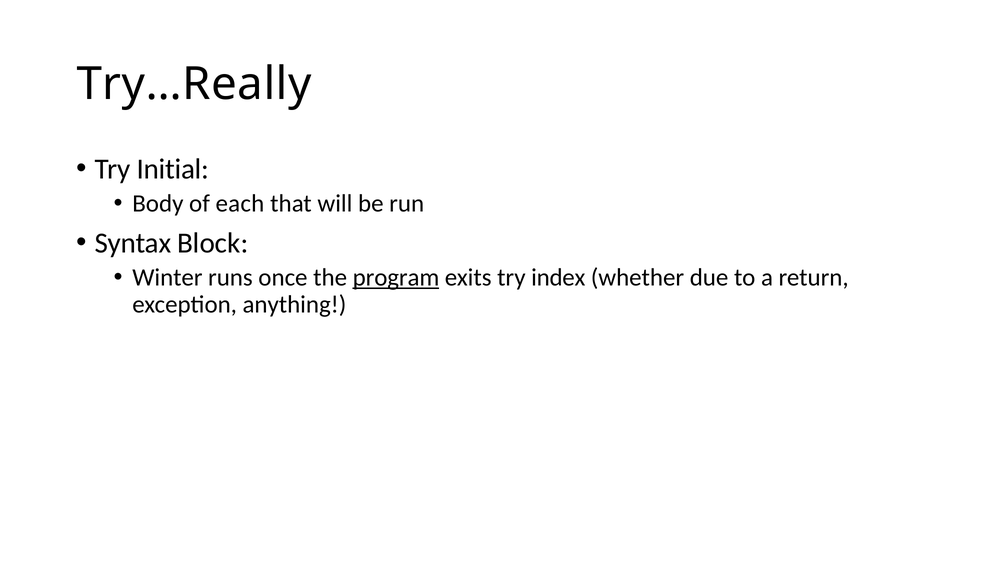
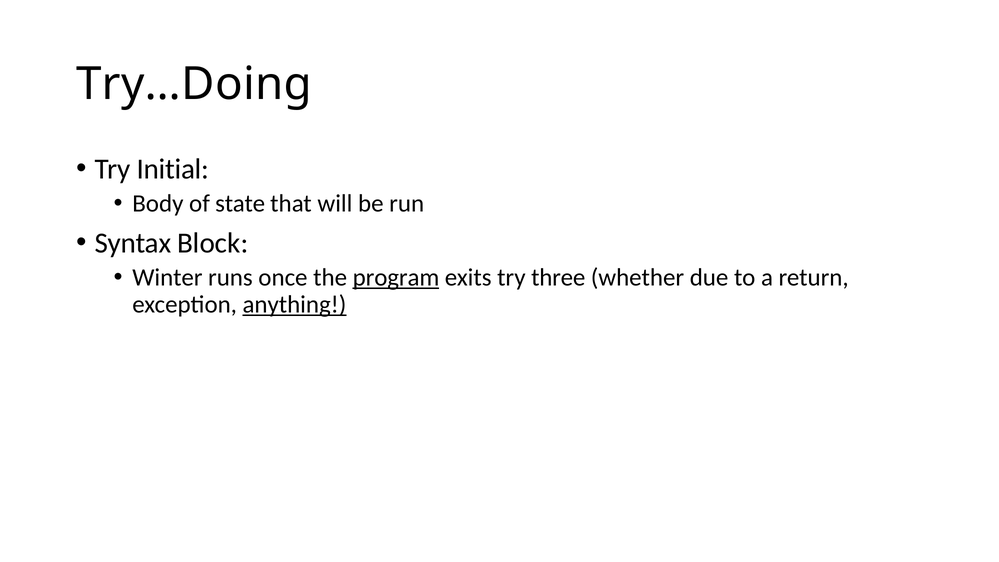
Try…Really: Try…Really -> Try…Doing (194, 84)
each: each -> state (240, 203)
index: index -> three (558, 277)
anything underline: none -> present (294, 304)
